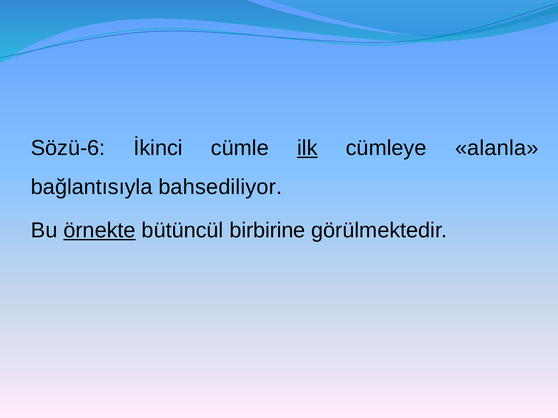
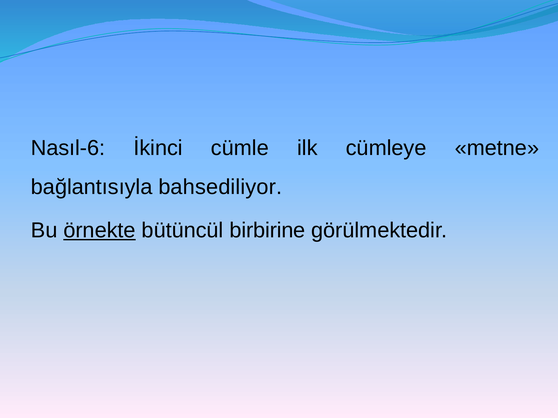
Sözü-6: Sözü-6 -> Nasıl-6 (68, 148)
ilk underline: present -> none (307, 148)
alanla: alanla -> metne (497, 148)
